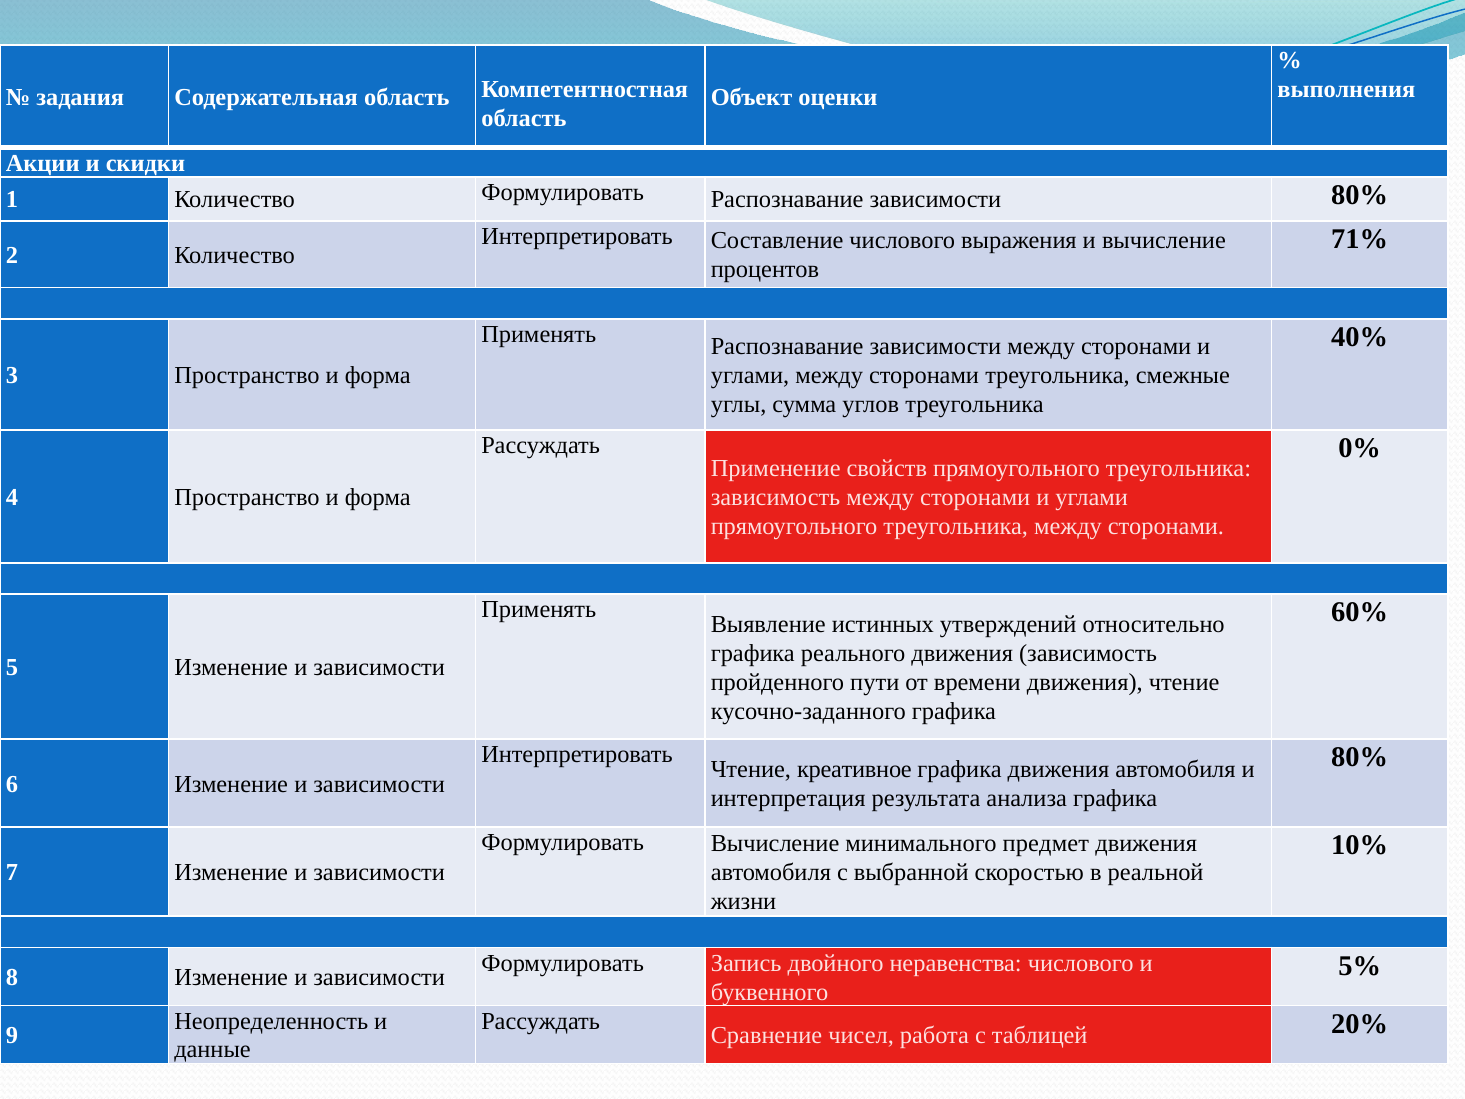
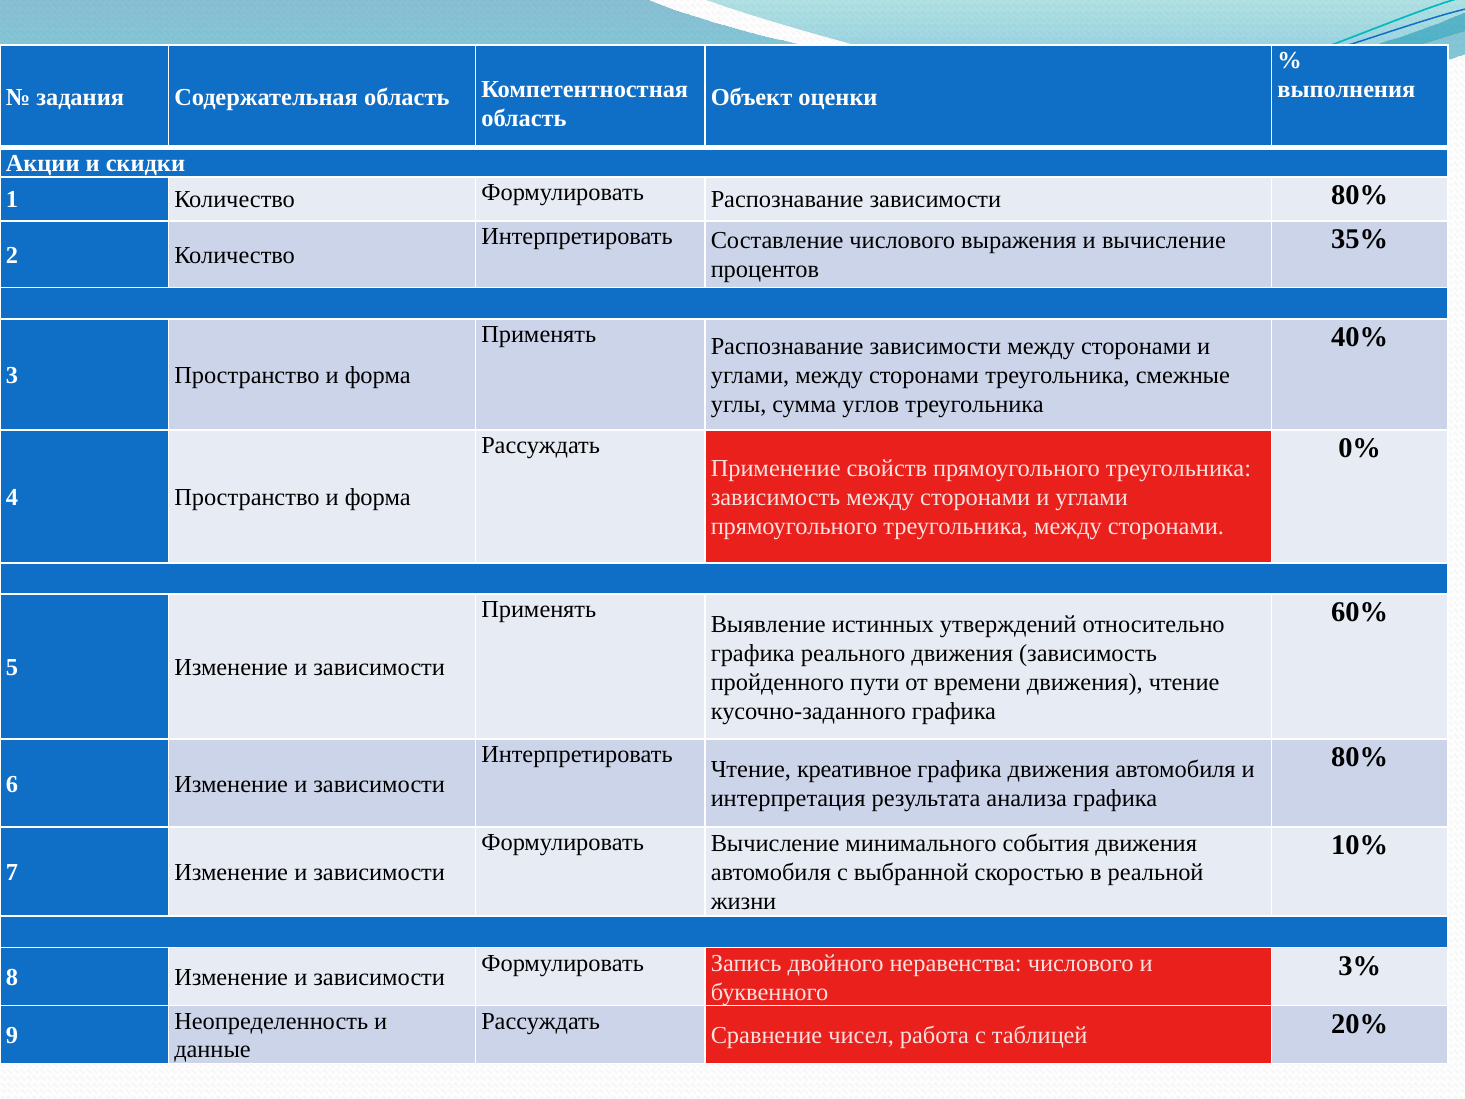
71%: 71% -> 35% (1360, 239)
предмет: предмет -> события (1046, 843)
5%: 5% -> 3% (1360, 965)
